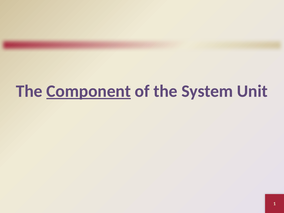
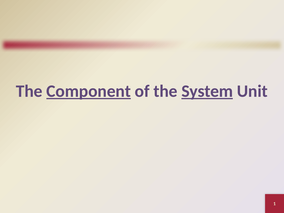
System underline: none -> present (207, 91)
